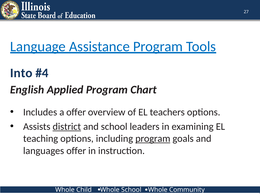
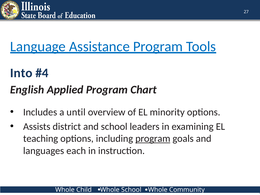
a offer: offer -> until (76, 112)
teachers: teachers -> minority (167, 112)
district underline: present -> none (67, 126)
languages offer: offer -> each (76, 151)
